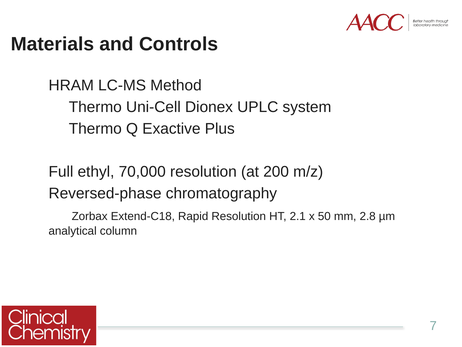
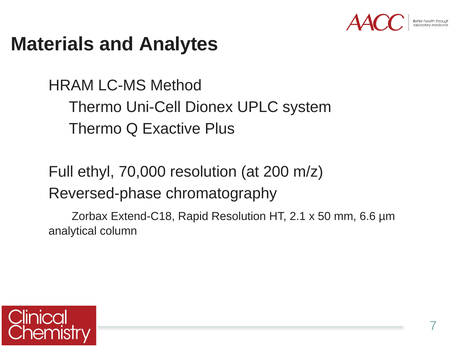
Controls: Controls -> Analytes (179, 44)
2.8: 2.8 -> 6.6 (368, 216)
